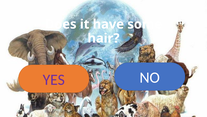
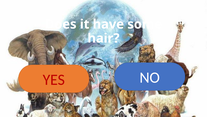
YES colour: purple -> red (54, 79)
